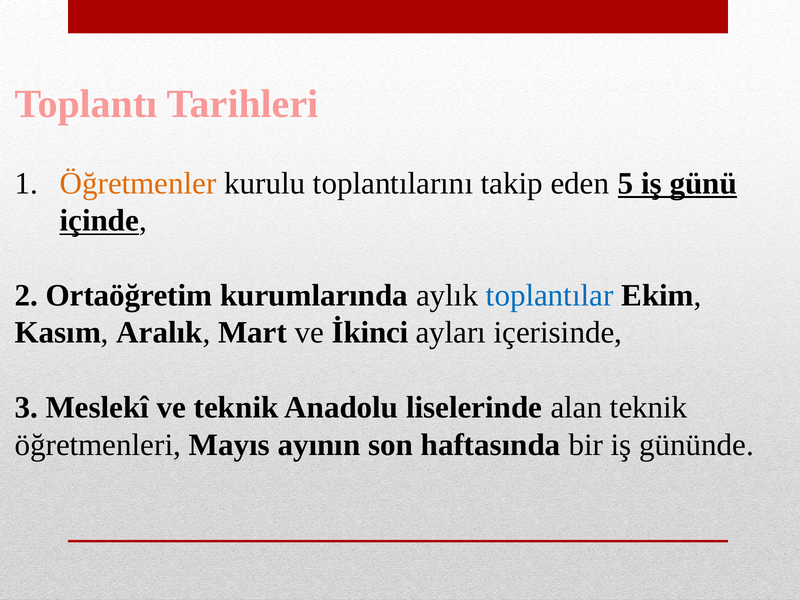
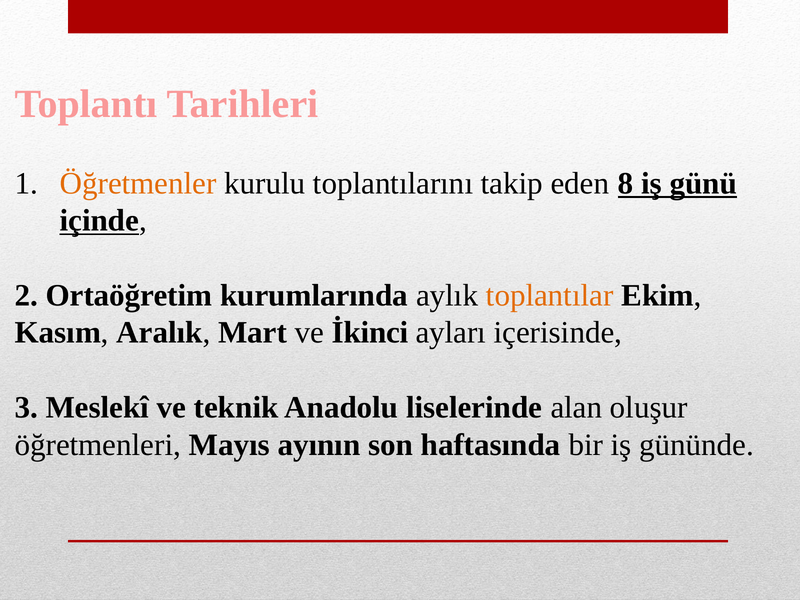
5: 5 -> 8 (626, 183)
toplantılar colour: blue -> orange (550, 295)
alan teknik: teknik -> oluşur (649, 407)
